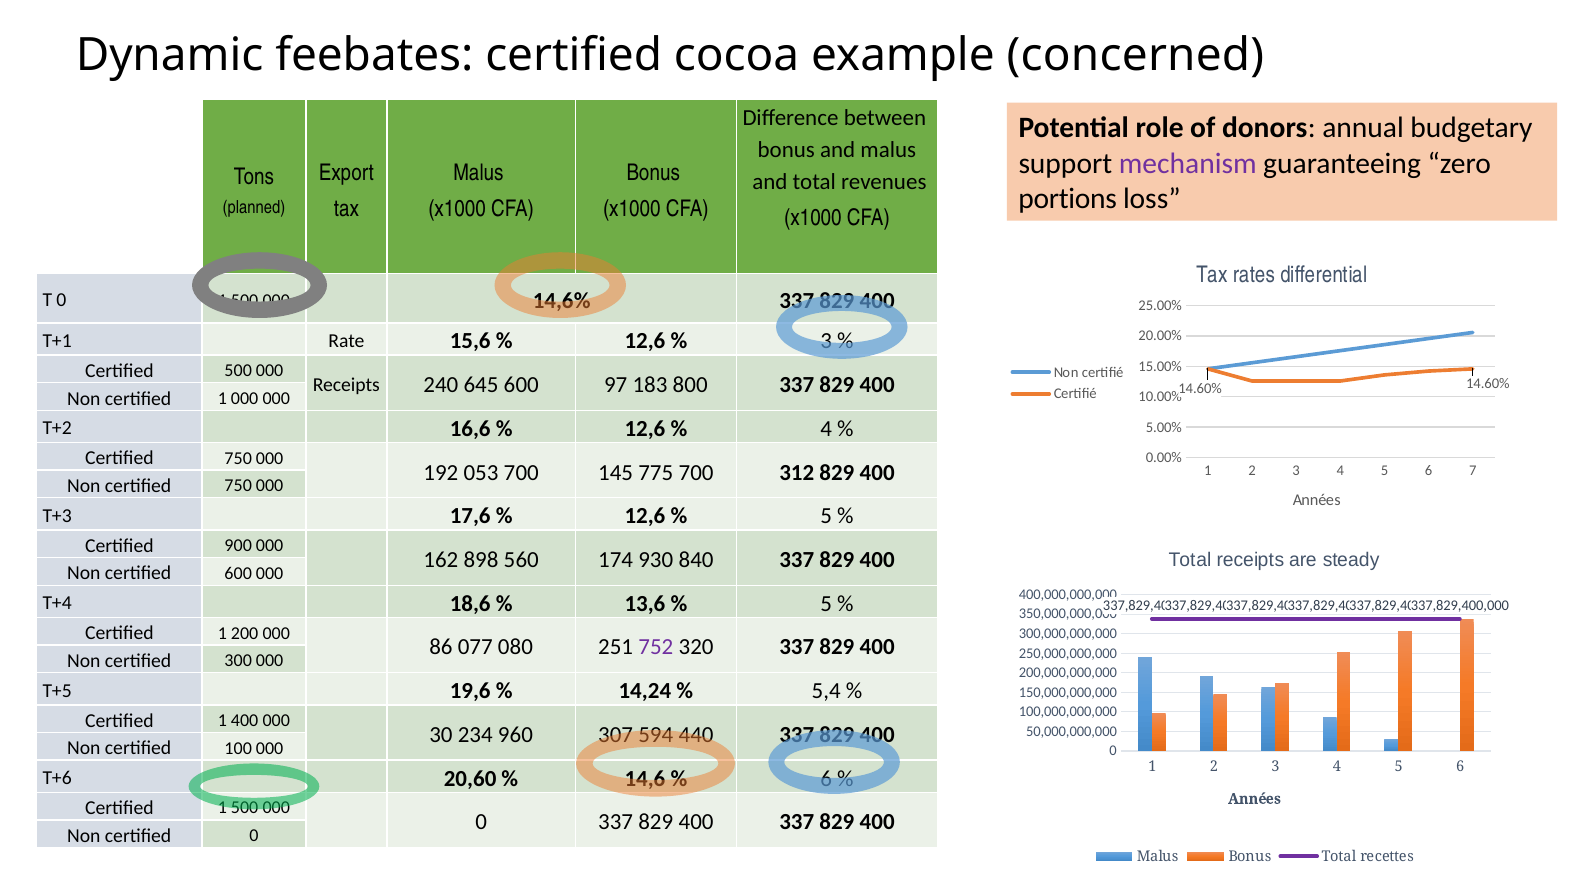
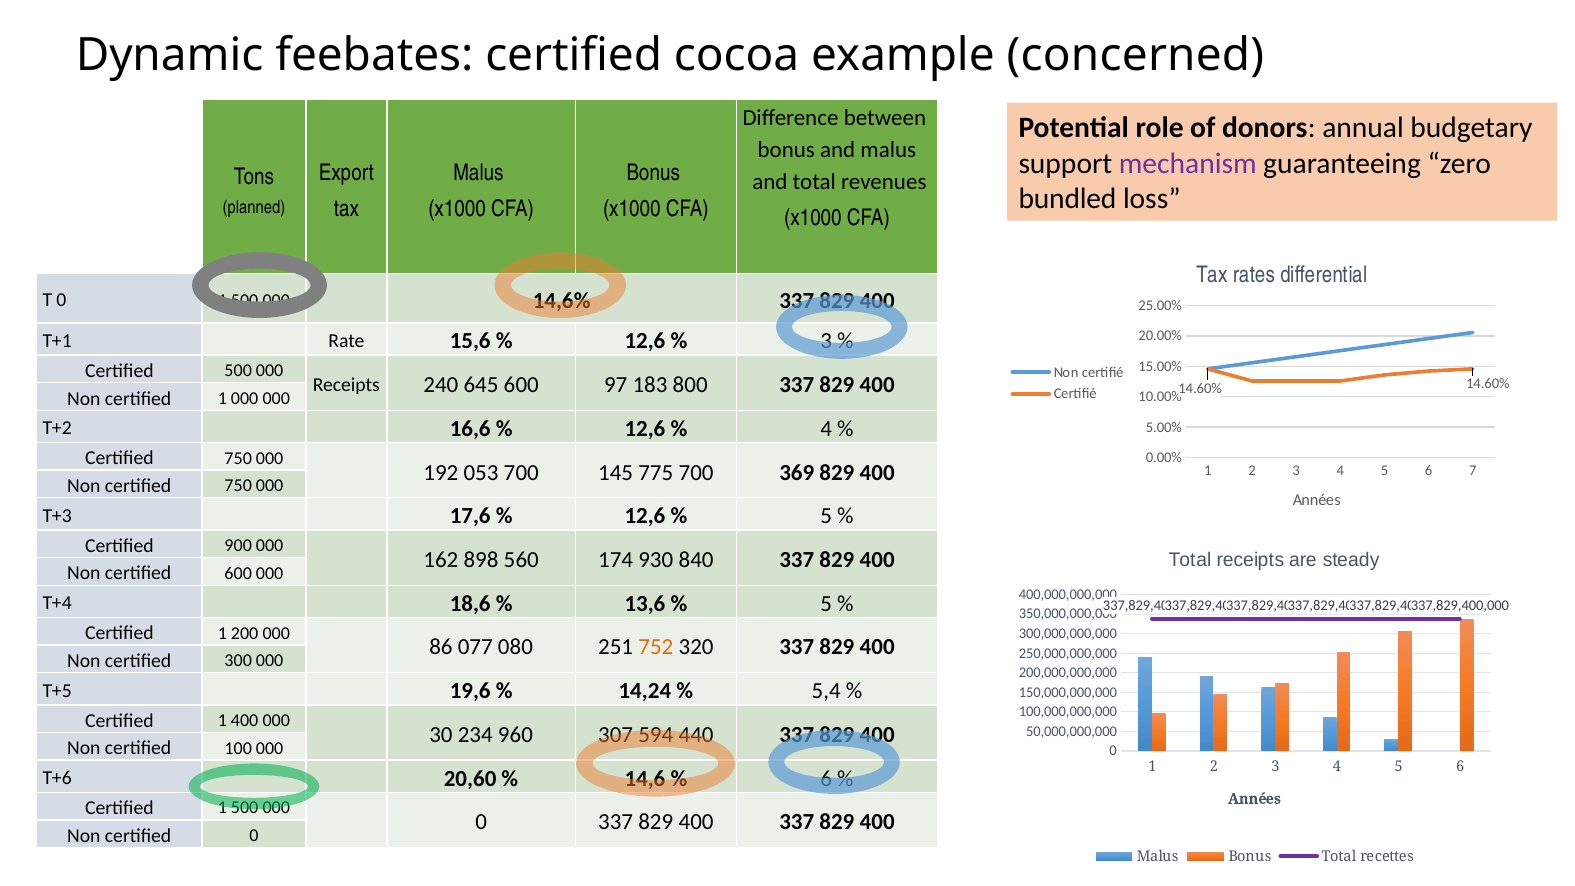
portions: portions -> bundled (1067, 199)
312: 312 -> 369 (797, 472)
752 colour: purple -> orange (656, 647)
